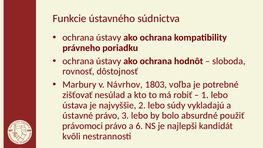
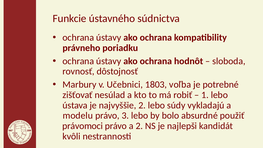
Návrhov: Návrhov -> Učebnici (125, 85)
ústavné: ústavné -> modelu (78, 116)
a 6: 6 -> 2 (139, 126)
